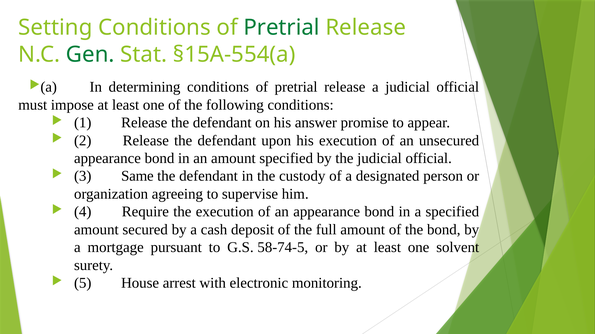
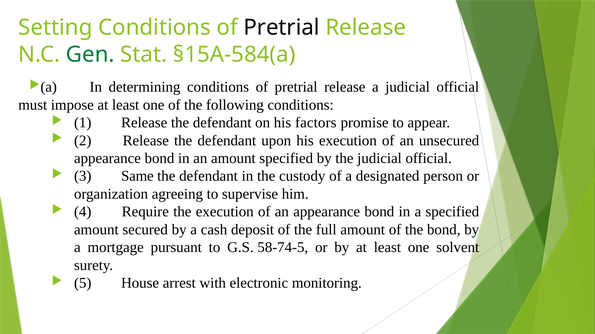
Pretrial colour: green -> black (282, 28)
§15A-554(a: §15A-554(a -> §15A-584(a (234, 54)
answer: answer -> factors (316, 123)
